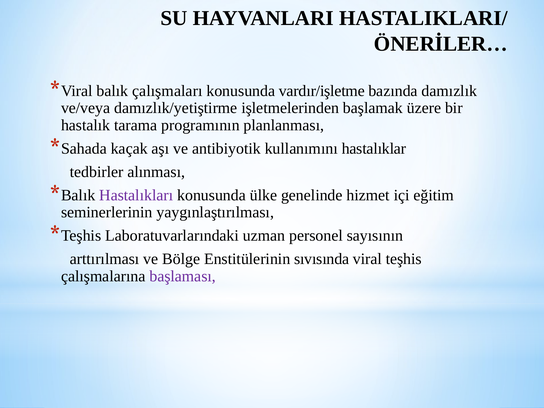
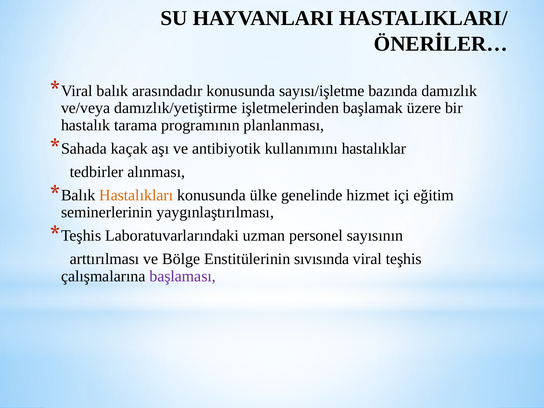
çalışmaları: çalışmaları -> arasındadır (167, 91)
vardır/işletme: vardır/işletme -> sayısı/işletme (322, 91)
Hastalıkları colour: purple -> orange (136, 195)
